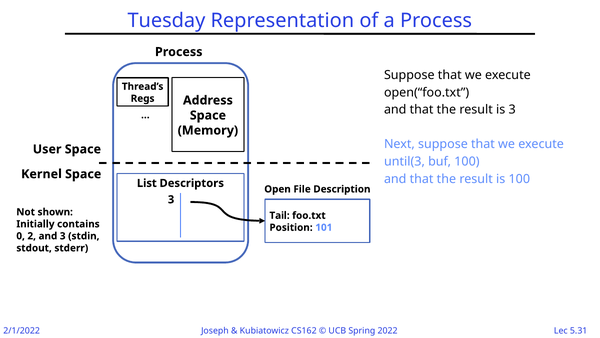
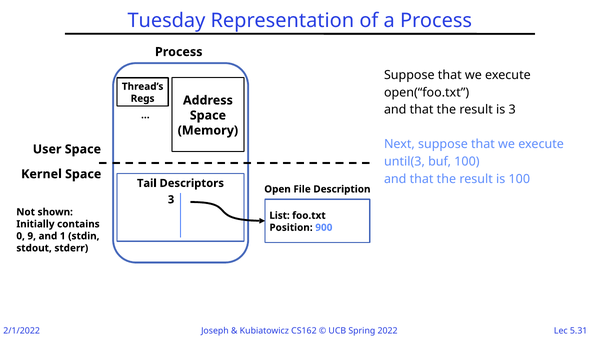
List: List -> Tail (147, 183)
Tail: Tail -> List (280, 215)
101: 101 -> 900 (324, 227)
2: 2 -> 9 (32, 236)
and 3: 3 -> 1 (63, 236)
